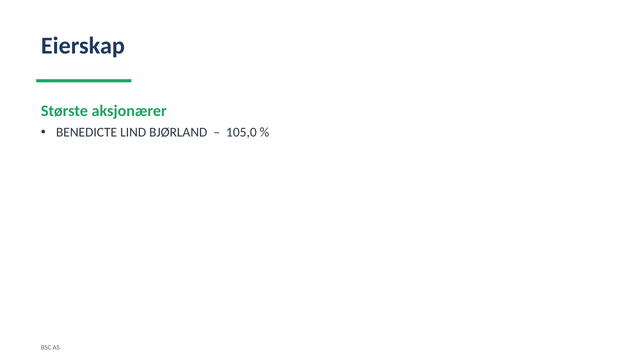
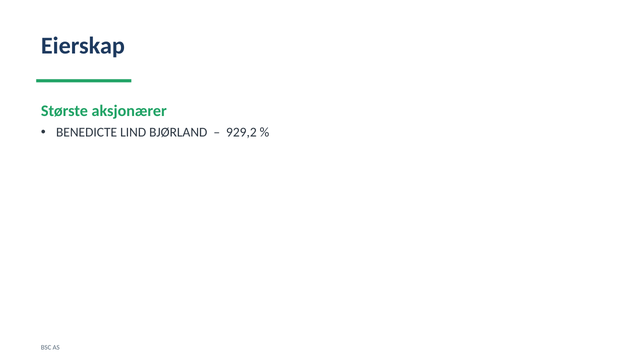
105,0: 105,0 -> 929,2 (241, 132)
